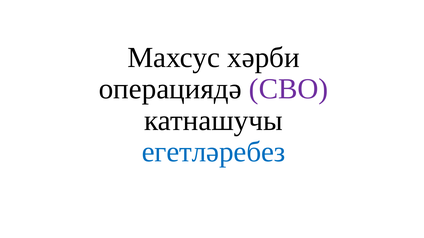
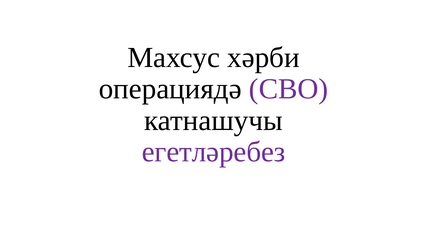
егетләребез colour: blue -> purple (214, 152)
